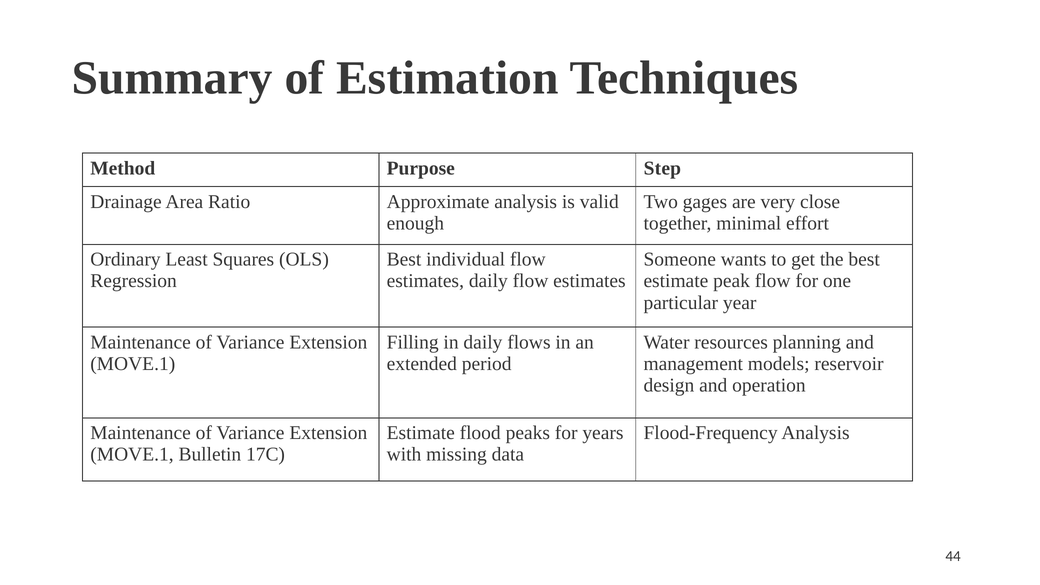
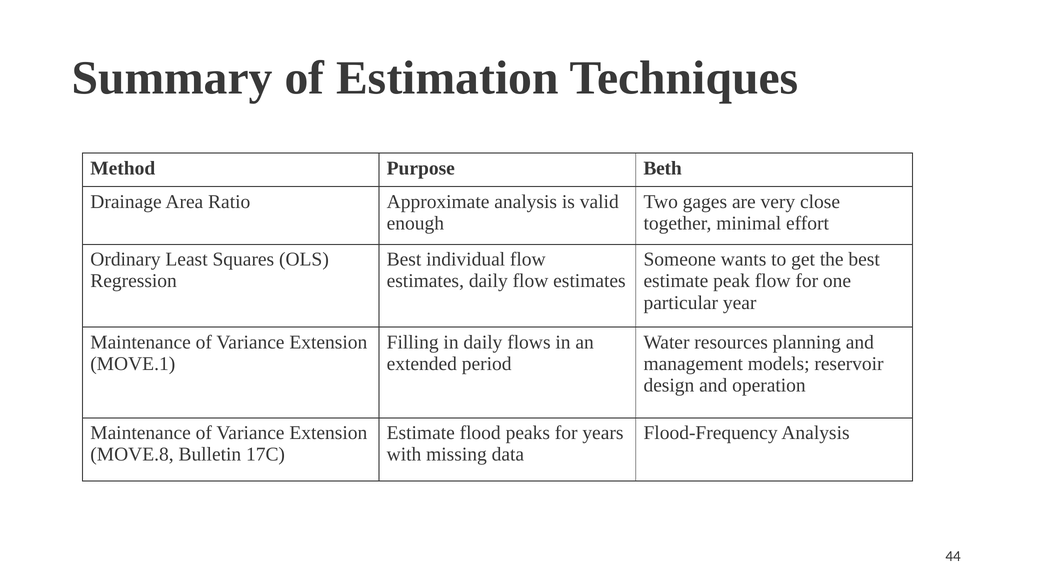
Step: Step -> Beth (663, 168)
MOVE.1: MOVE.1 -> MOVE.8 (132, 454)
